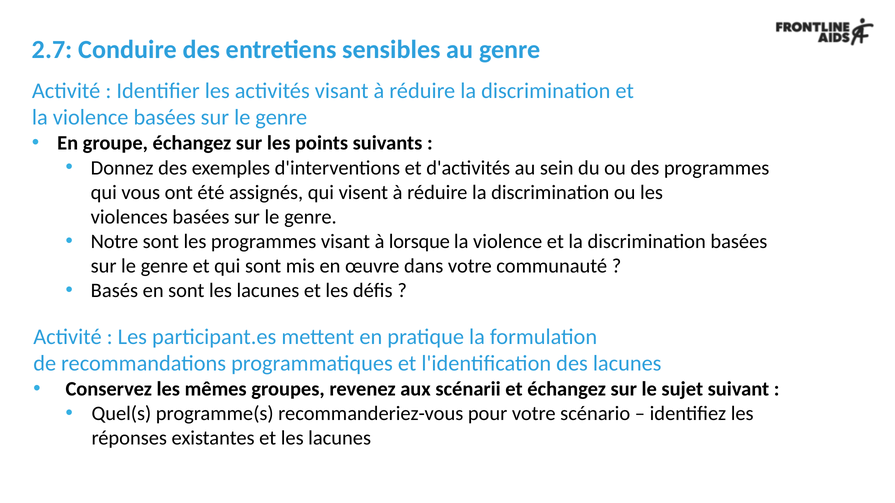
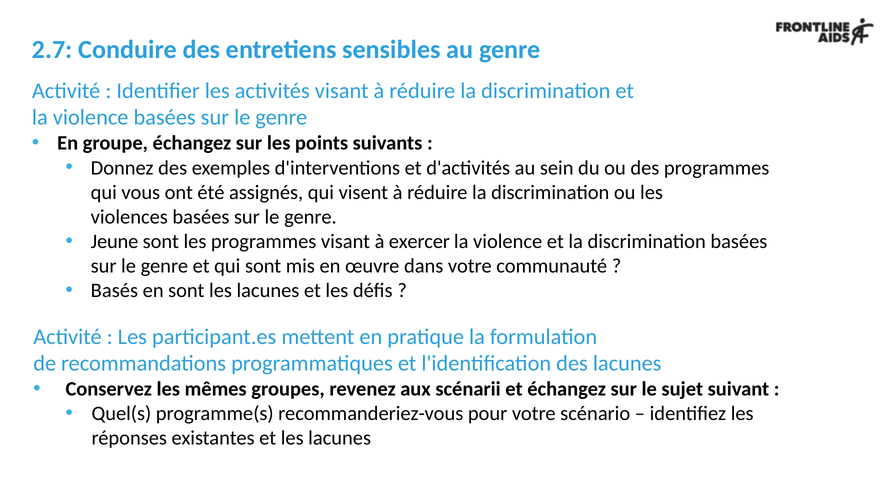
Notre: Notre -> Jeune (115, 242)
lorsque: lorsque -> exercer (419, 242)
